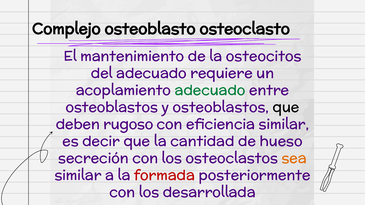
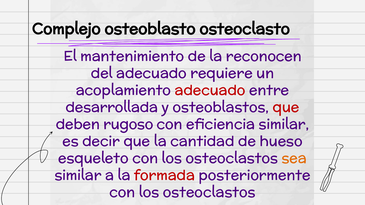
osteocitos: osteocitos -> reconocen (264, 56)
adecuado colour: green -> red (210, 90)
osteoblastos: osteoblastos -> desarrollada (112, 107)
que colour: black -> red (286, 107)
secreción: secreción -> esqueleto (93, 159)
desarrollada: desarrollada -> osteoclastos (209, 193)
